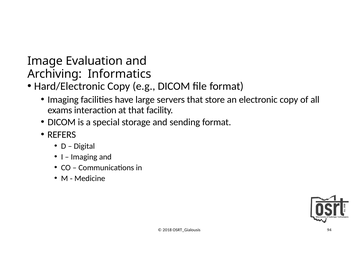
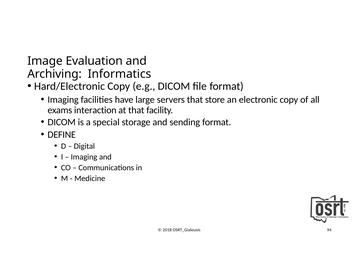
REFERS: REFERS -> DEFINE (62, 135)
